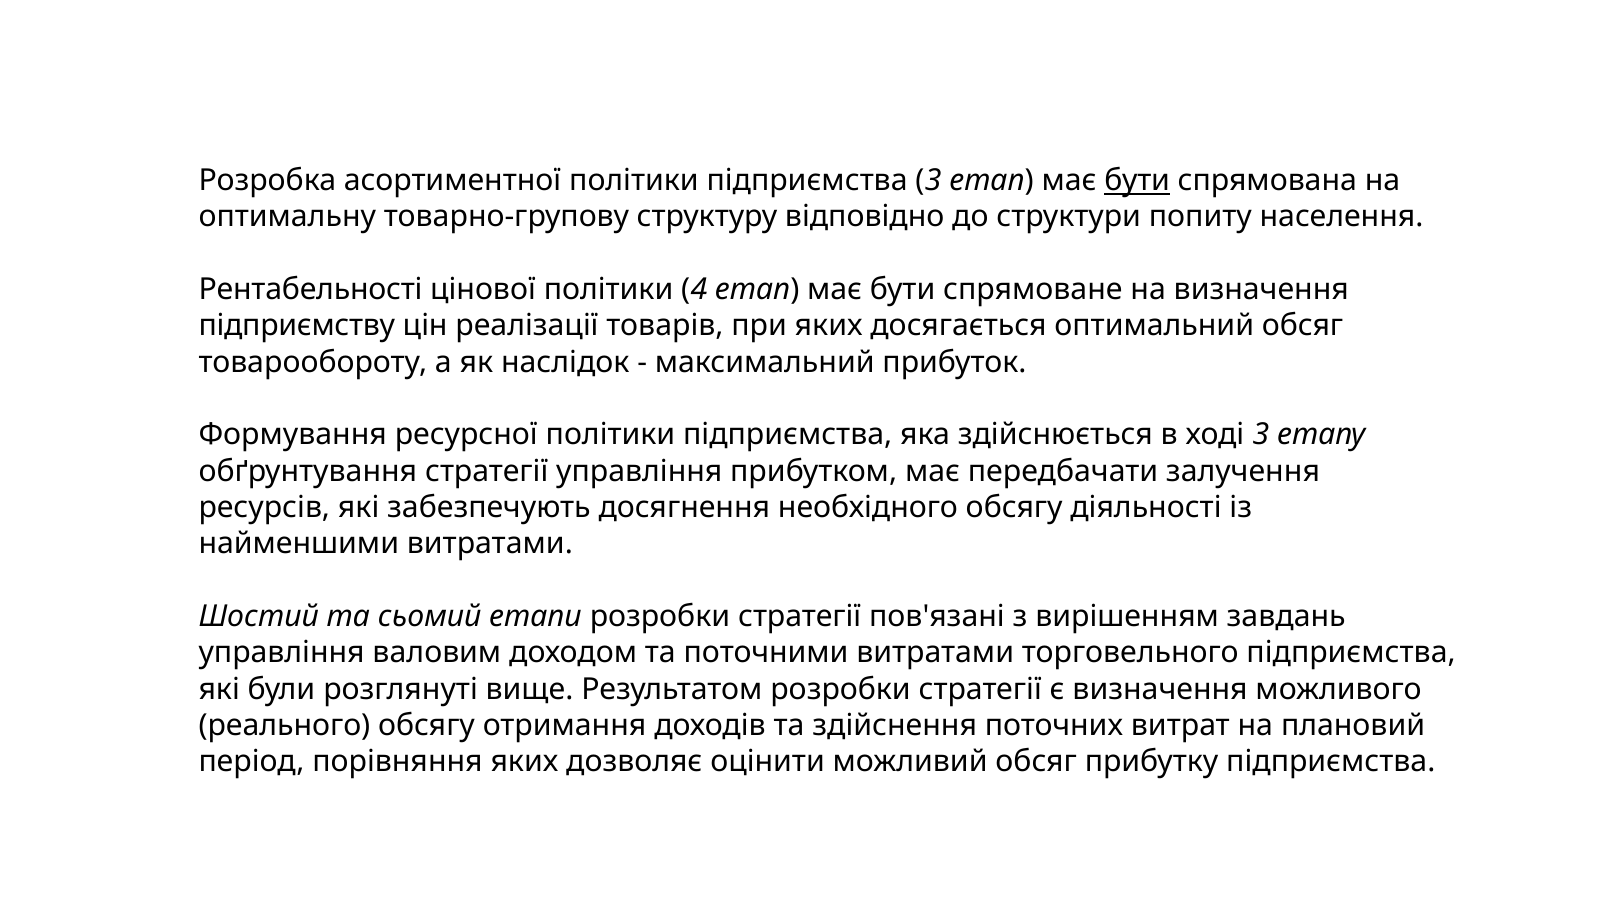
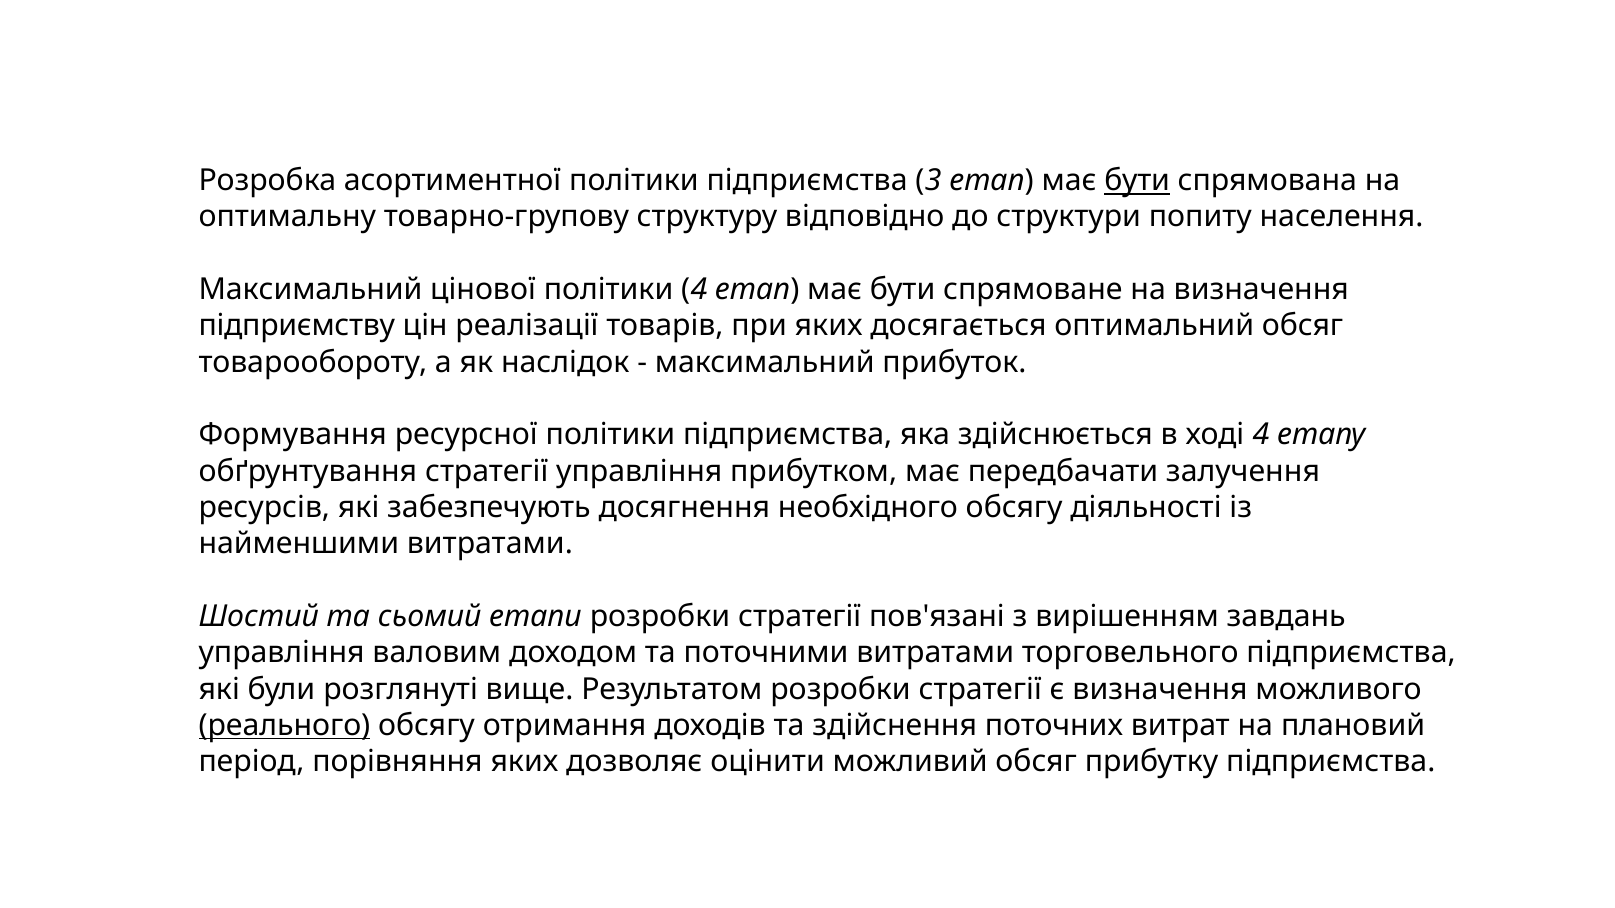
Рентабельності: Рентабельності -> Максимальний (310, 290)
ході 3: 3 -> 4 (1261, 435)
реального underline: none -> present (284, 726)
